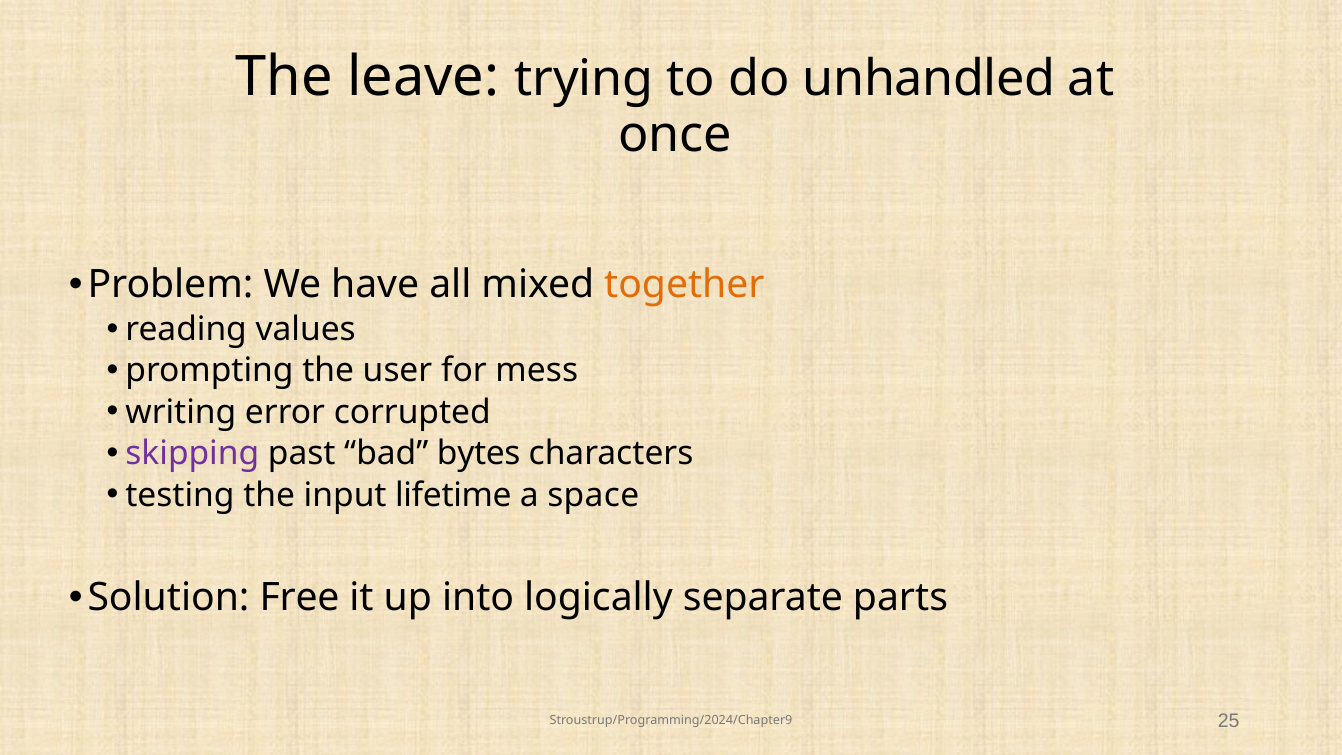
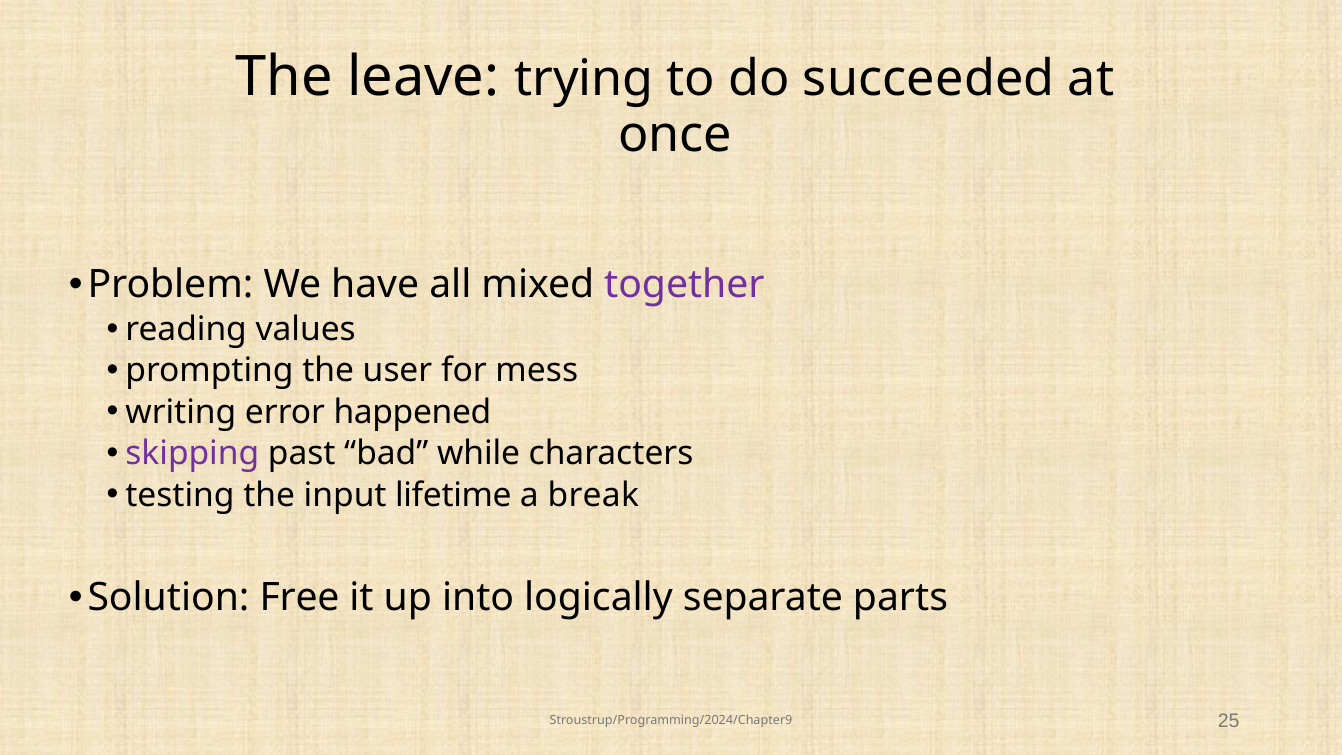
unhandled: unhandled -> succeeded (929, 79)
together colour: orange -> purple (684, 285)
corrupted: corrupted -> happened (412, 412)
bytes: bytes -> while (479, 454)
space: space -> break (593, 495)
